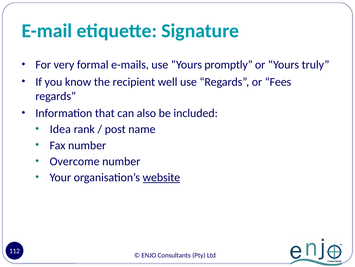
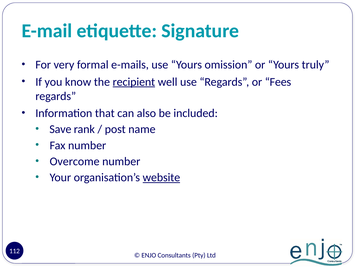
promptly: promptly -> omission (228, 65)
recipient underline: none -> present (134, 82)
Idea: Idea -> Save (60, 129)
